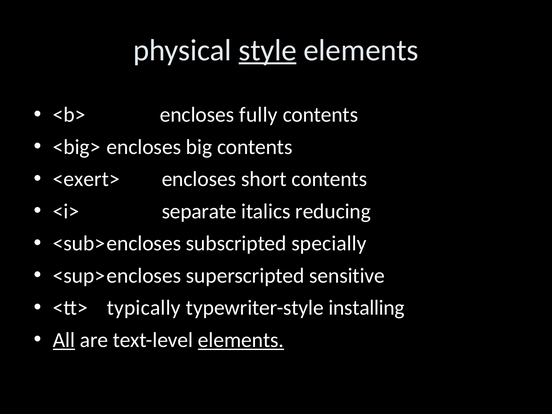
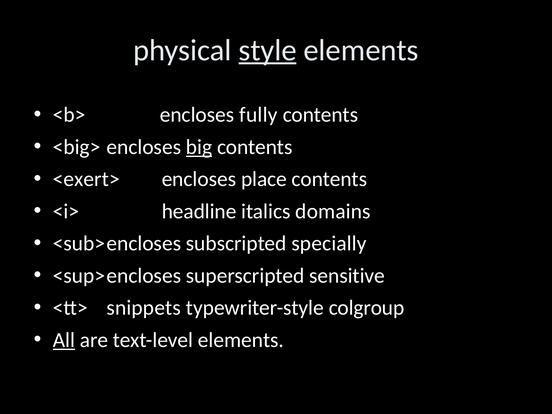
big underline: none -> present (199, 147)
short: short -> place (264, 179)
separate: separate -> headline (199, 211)
reducing: reducing -> domains (333, 211)
typically: typically -> snippets (144, 308)
installing: installing -> colgroup (367, 308)
elements underline: present -> none (241, 340)
